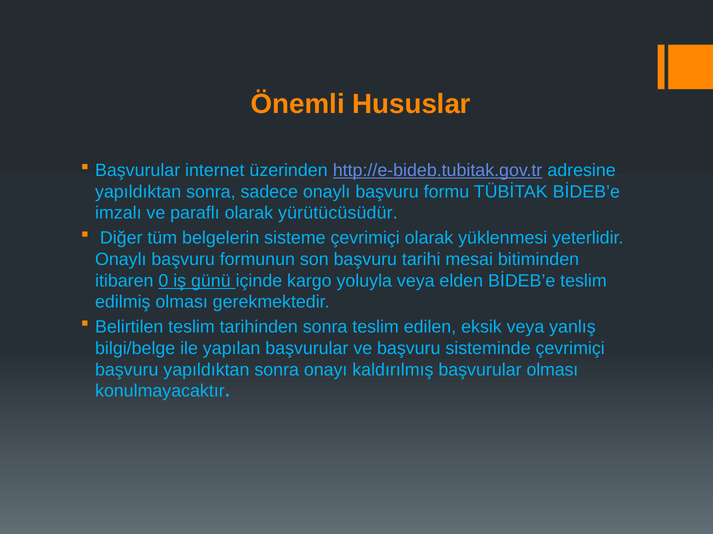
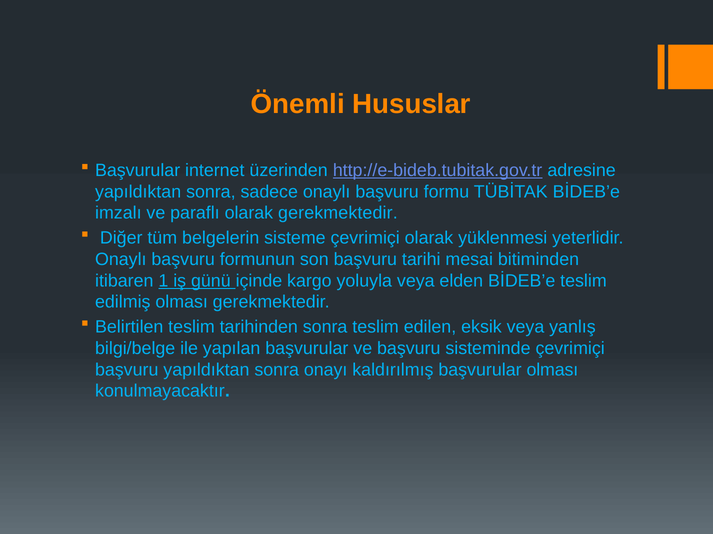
olarak yürütücüsüdür: yürütücüsüdür -> gerekmektedir (338, 213)
0: 0 -> 1 (163, 281)
